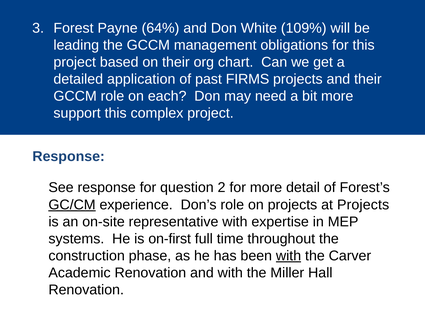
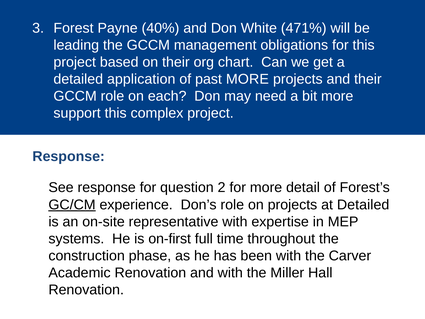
64%: 64% -> 40% (161, 28)
109%: 109% -> 471% (304, 28)
past FIRMS: FIRMS -> MORE (247, 79)
at Projects: Projects -> Detailed (363, 204)
with underline: present -> none (289, 255)
